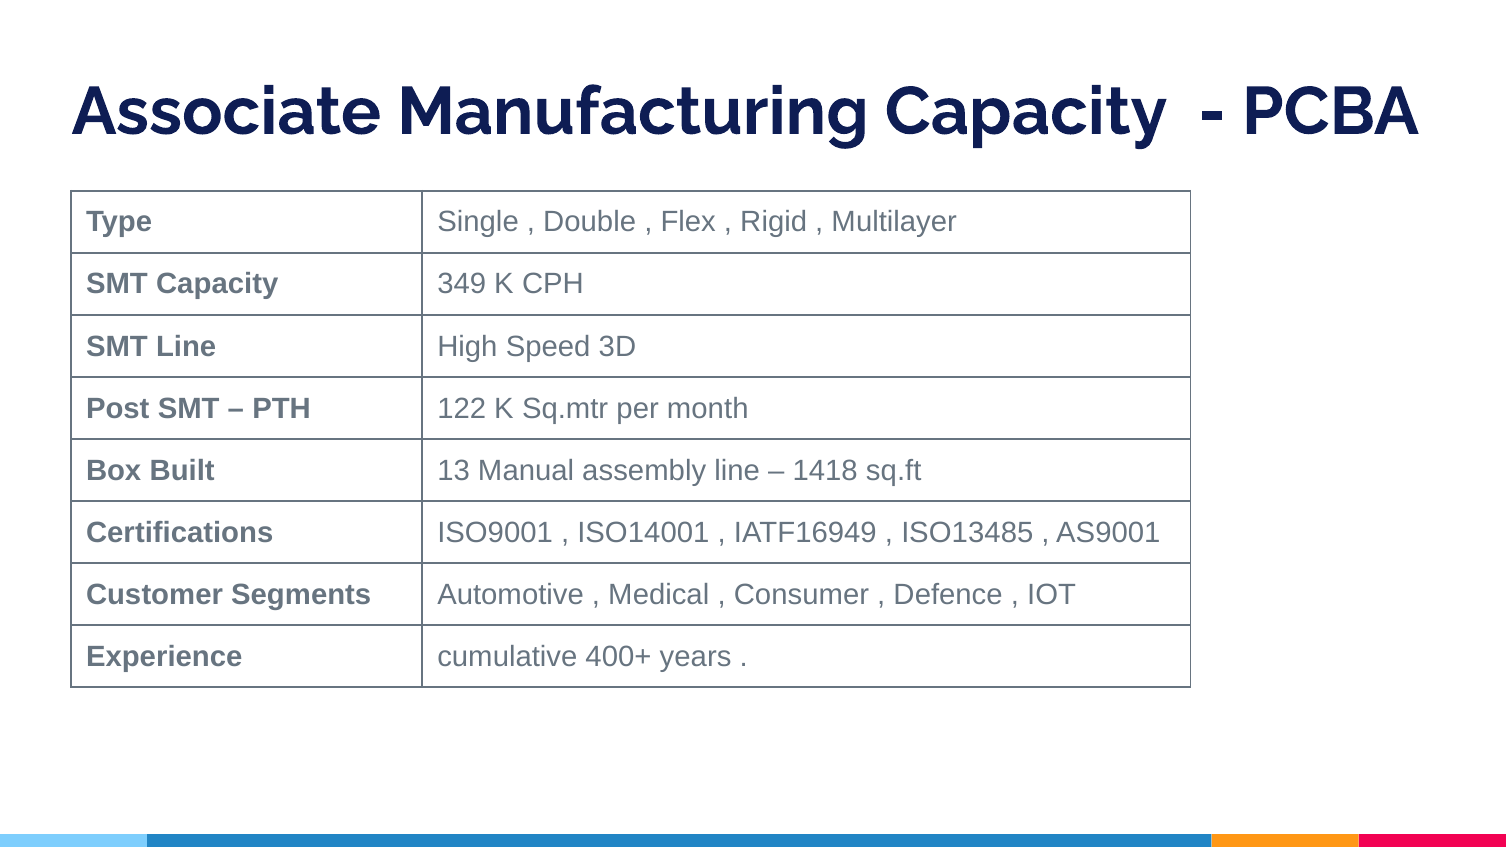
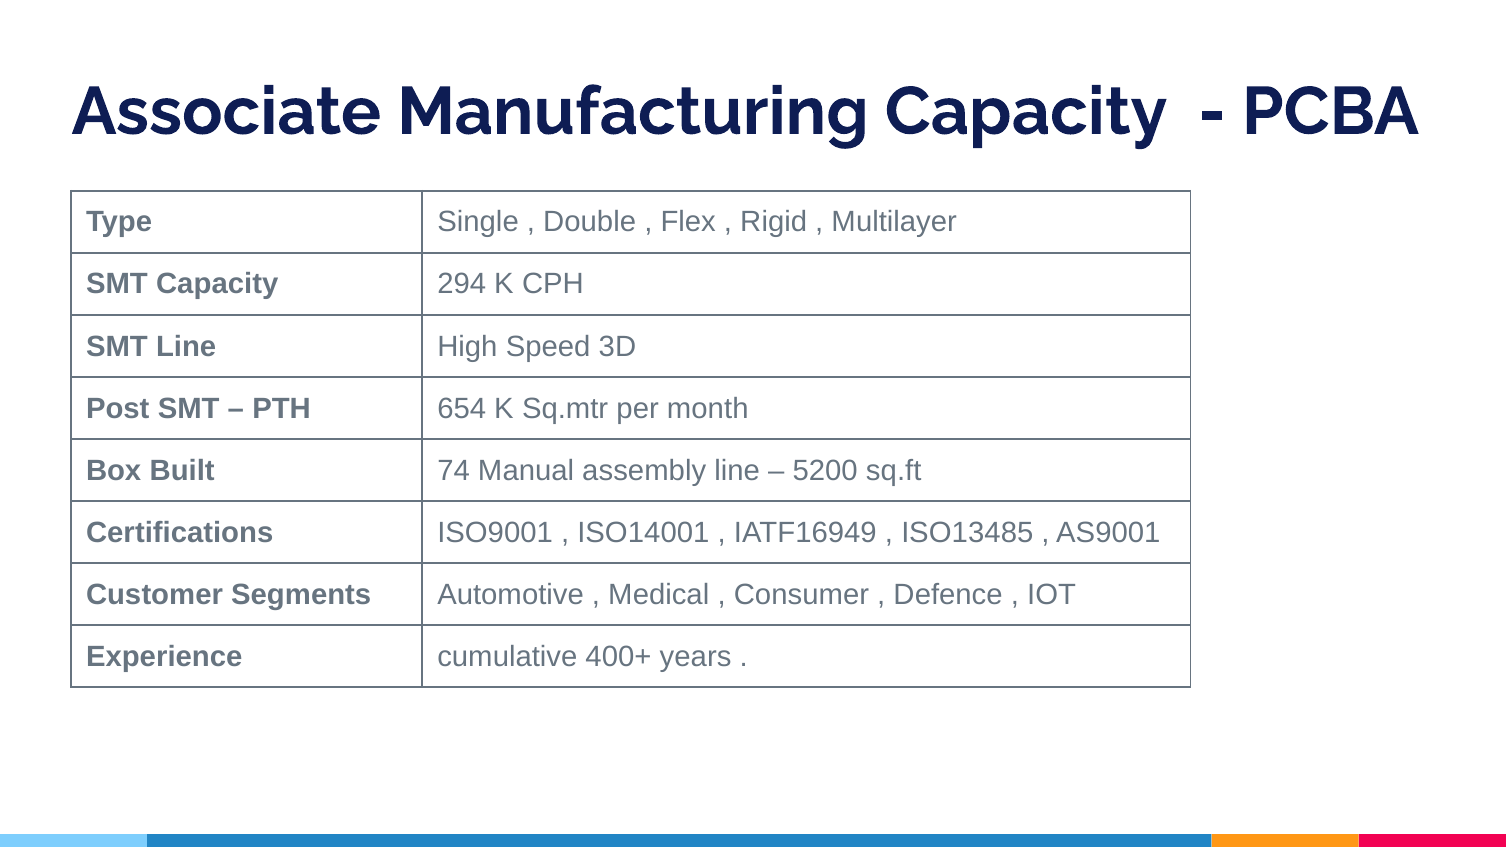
349: 349 -> 294 (462, 284)
122: 122 -> 654 (462, 409)
13: 13 -> 74 (454, 471)
1418: 1418 -> 5200 (825, 471)
